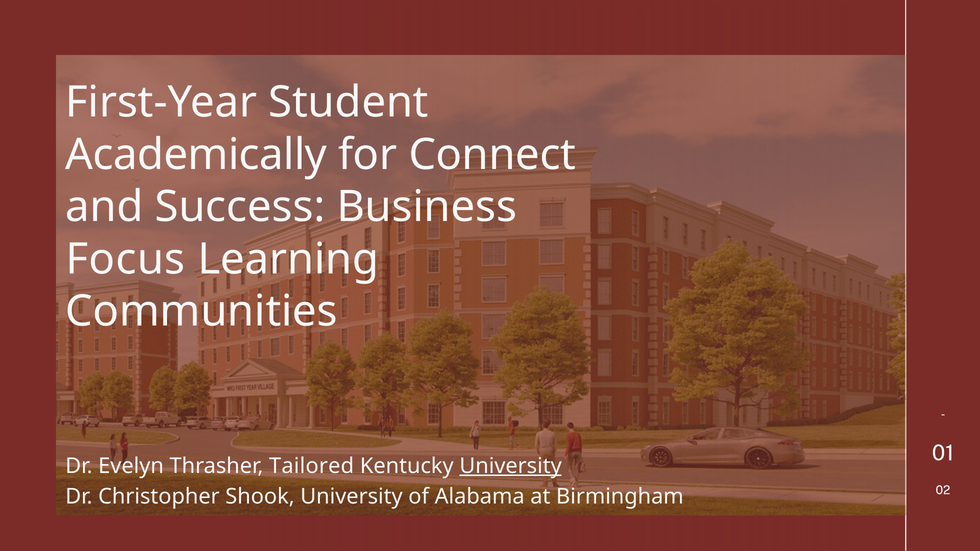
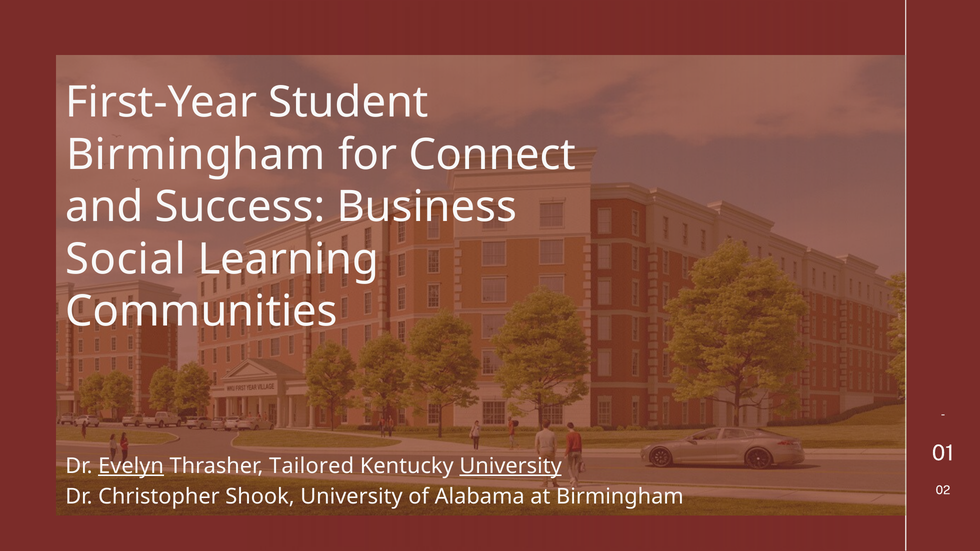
Academically: Academically -> Birmingham (196, 155)
Focus: Focus -> Social (126, 259)
Evelyn underline: none -> present (131, 466)
